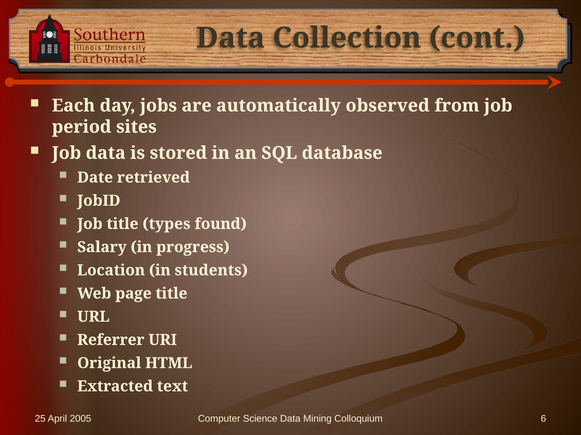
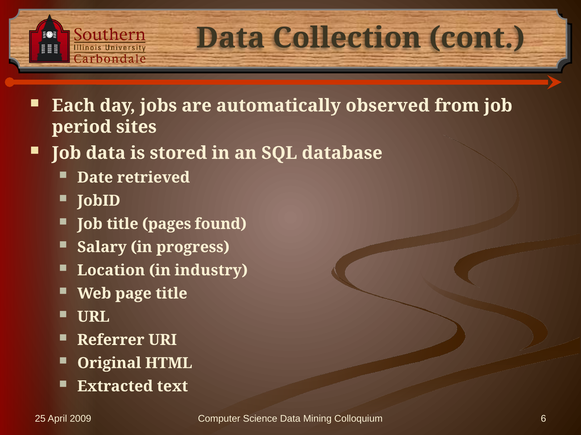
types: types -> pages (167, 224)
students: students -> industry (211, 271)
2005: 2005 -> 2009 (81, 419)
